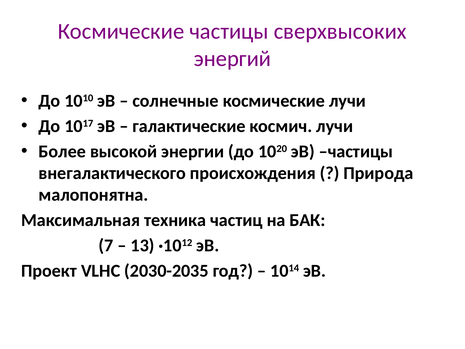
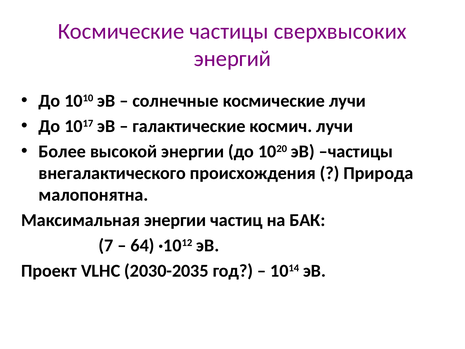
Максимальная техника: техника -> энергии (175, 220)
13: 13 -> 64 (142, 245)
